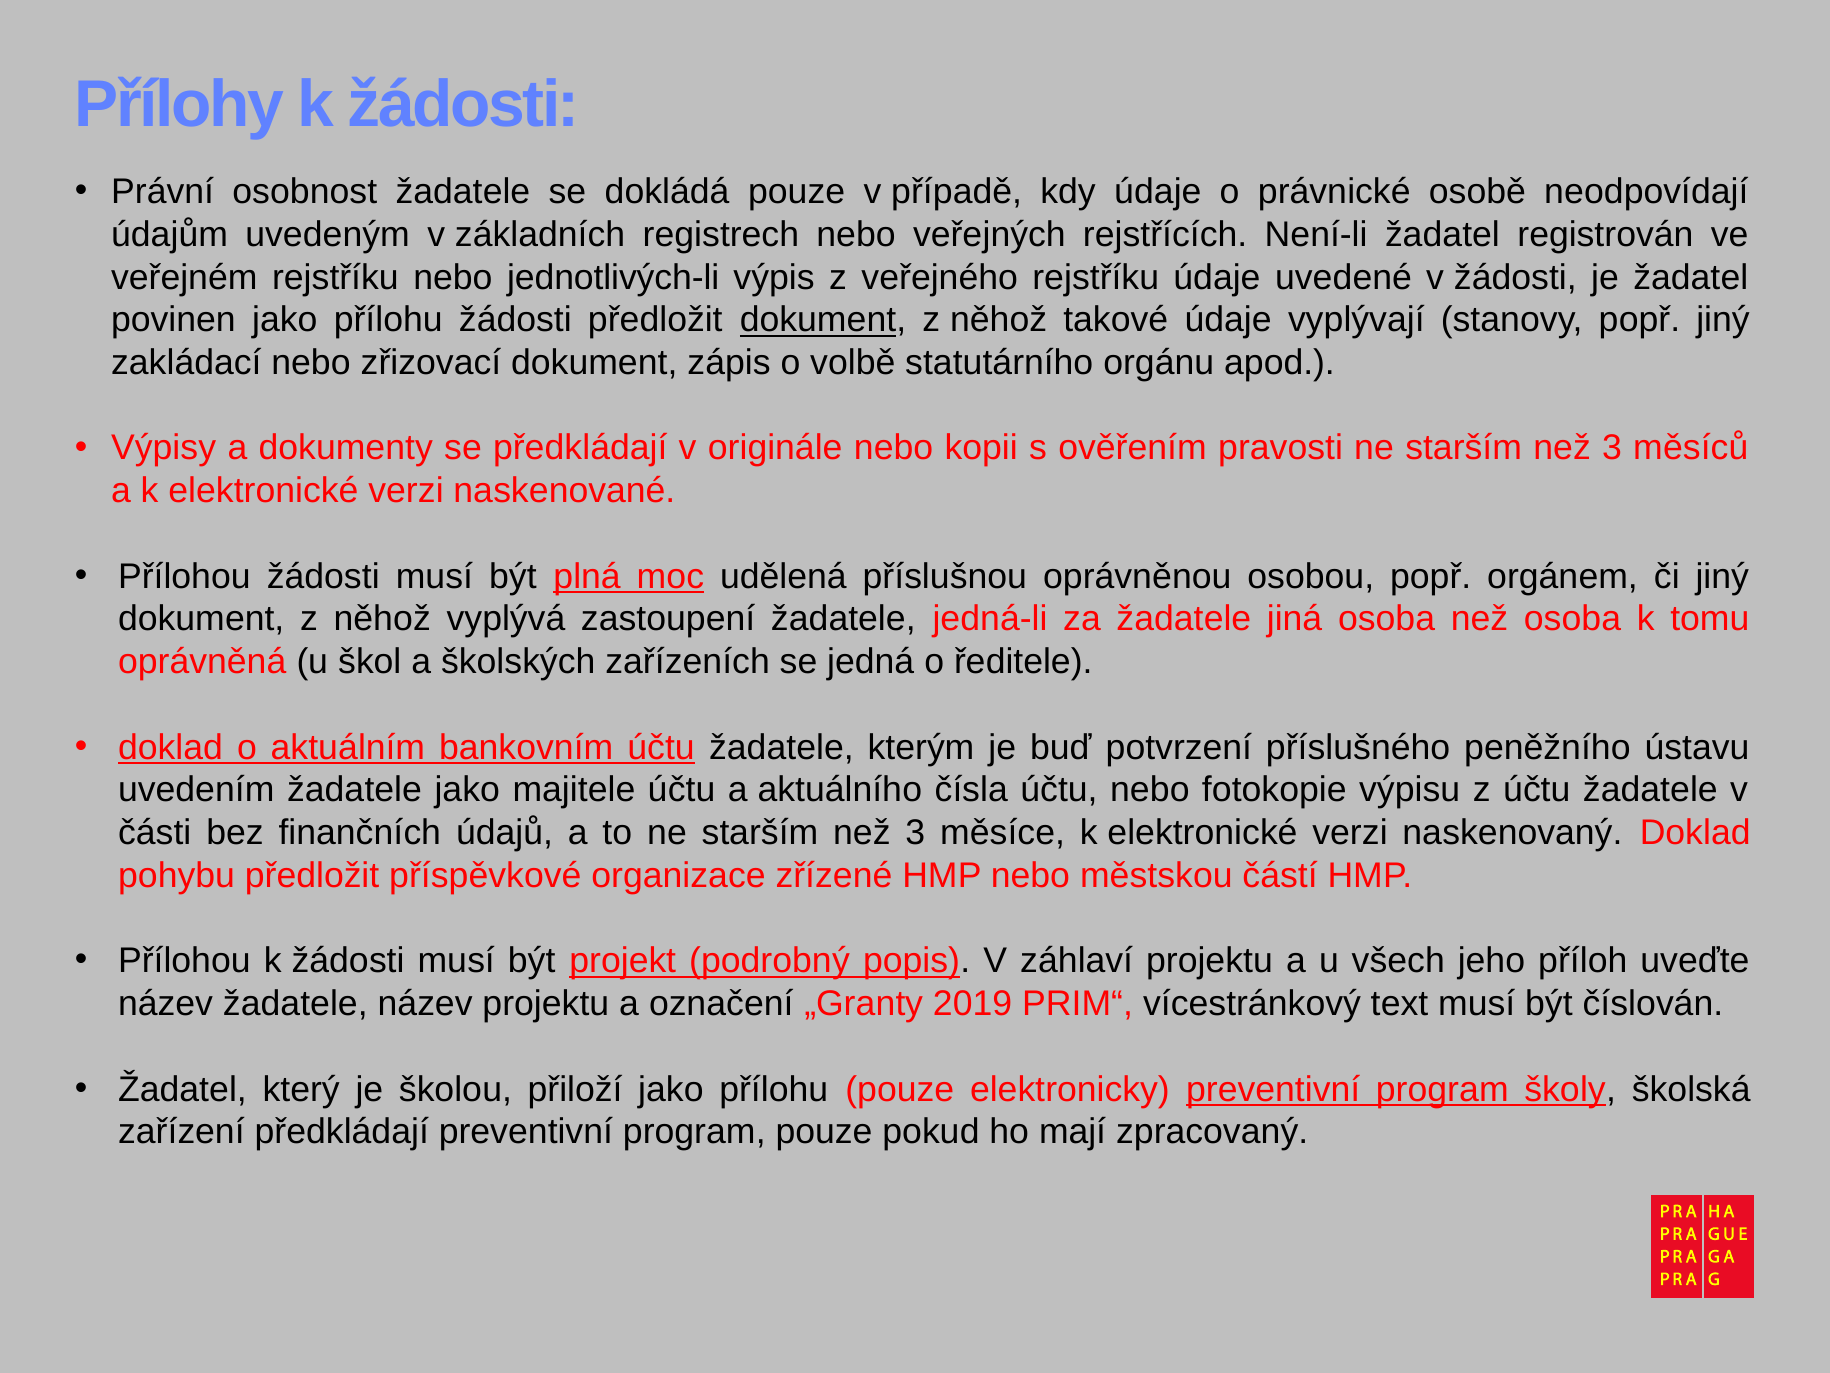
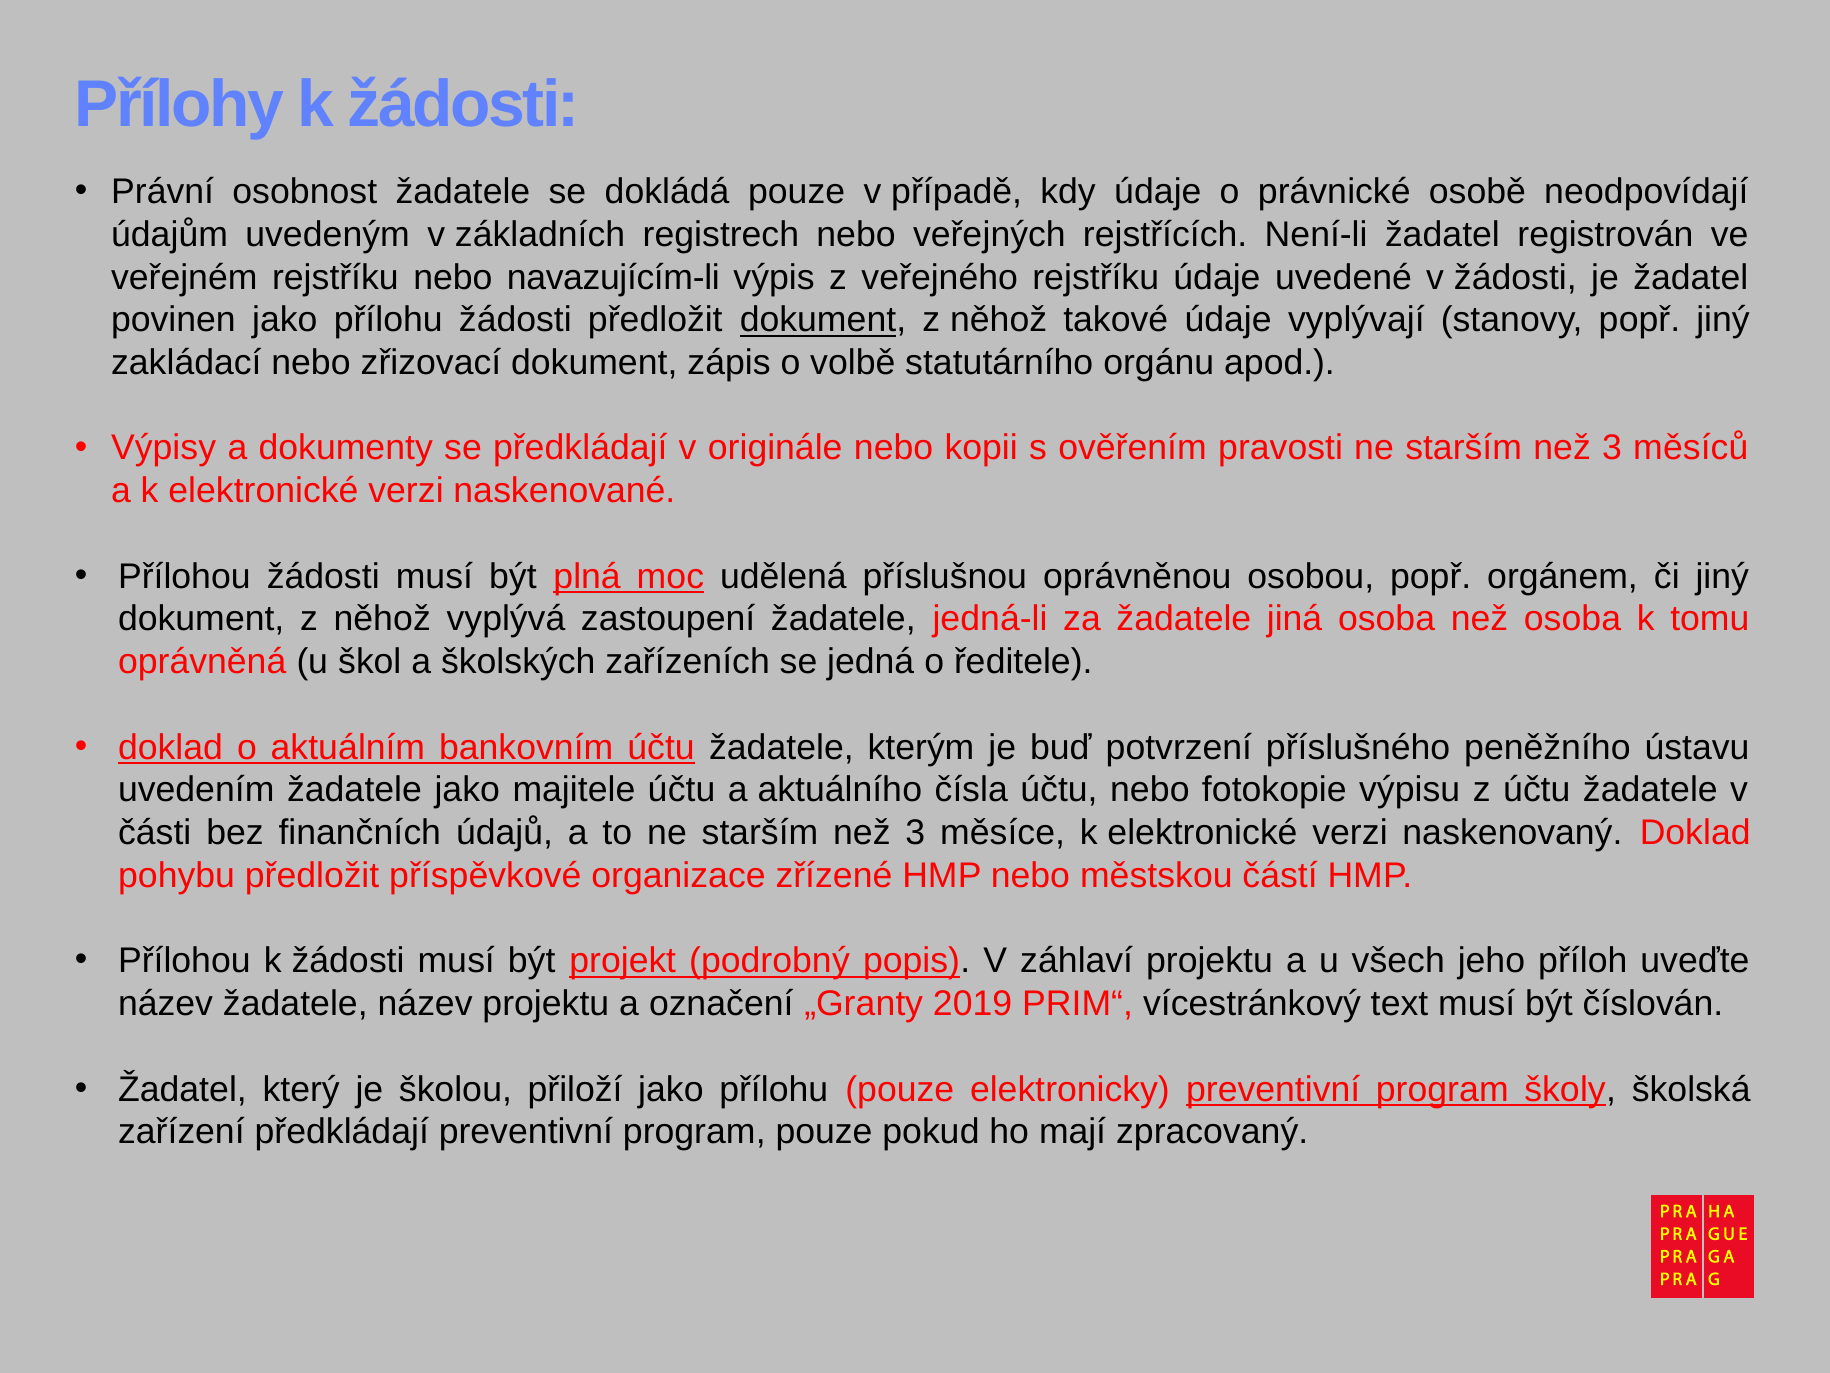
jednotlivých-li: jednotlivých-li -> navazujícím-li (613, 277)
